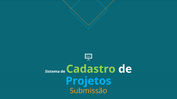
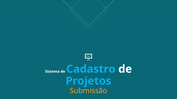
Cadastro colour: light green -> light blue (91, 69)
